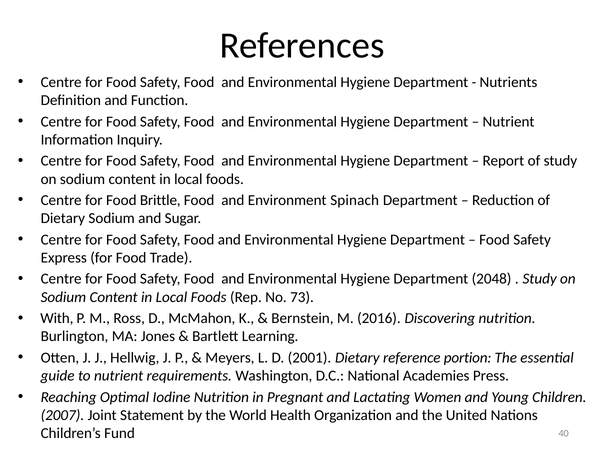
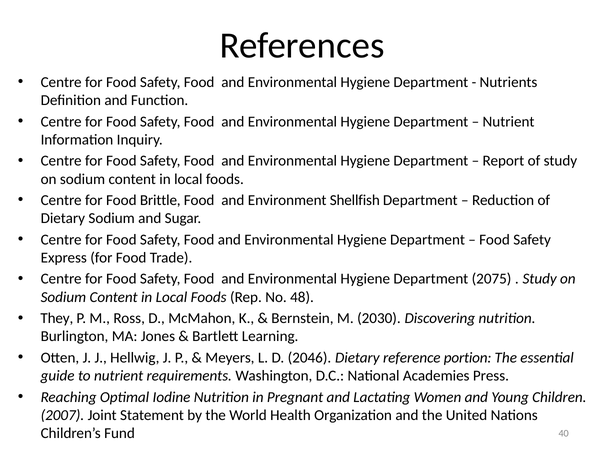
Spinach: Spinach -> Shellfish (355, 200)
2048: 2048 -> 2075 (492, 279)
73: 73 -> 48 (302, 297)
With: With -> They (57, 318)
2016: 2016 -> 2030 (379, 318)
2001: 2001 -> 2046 (309, 357)
